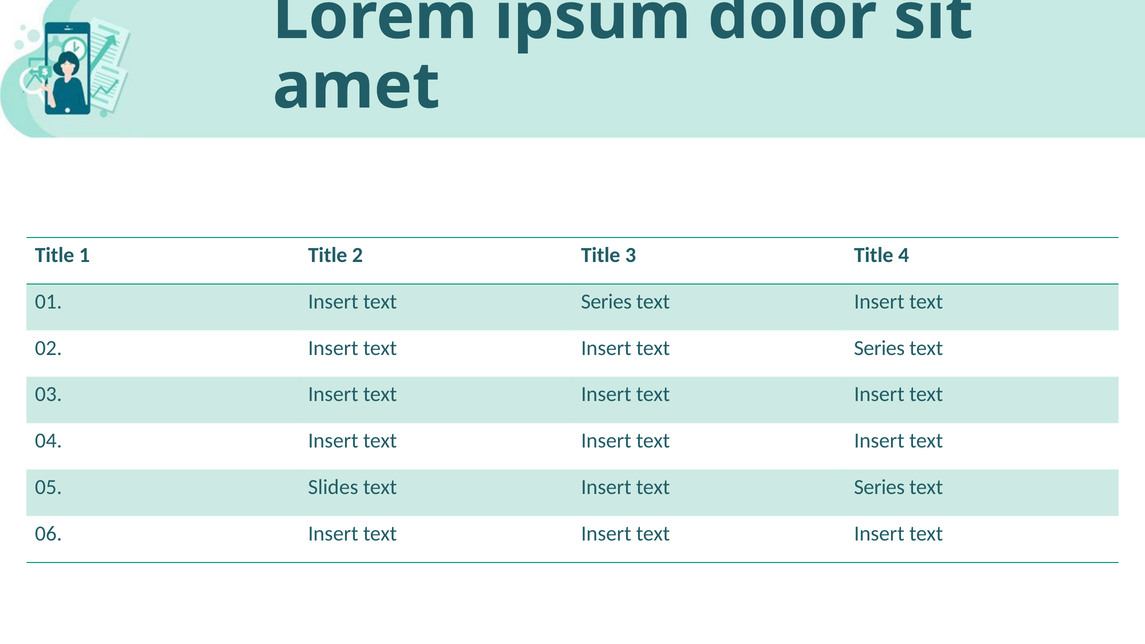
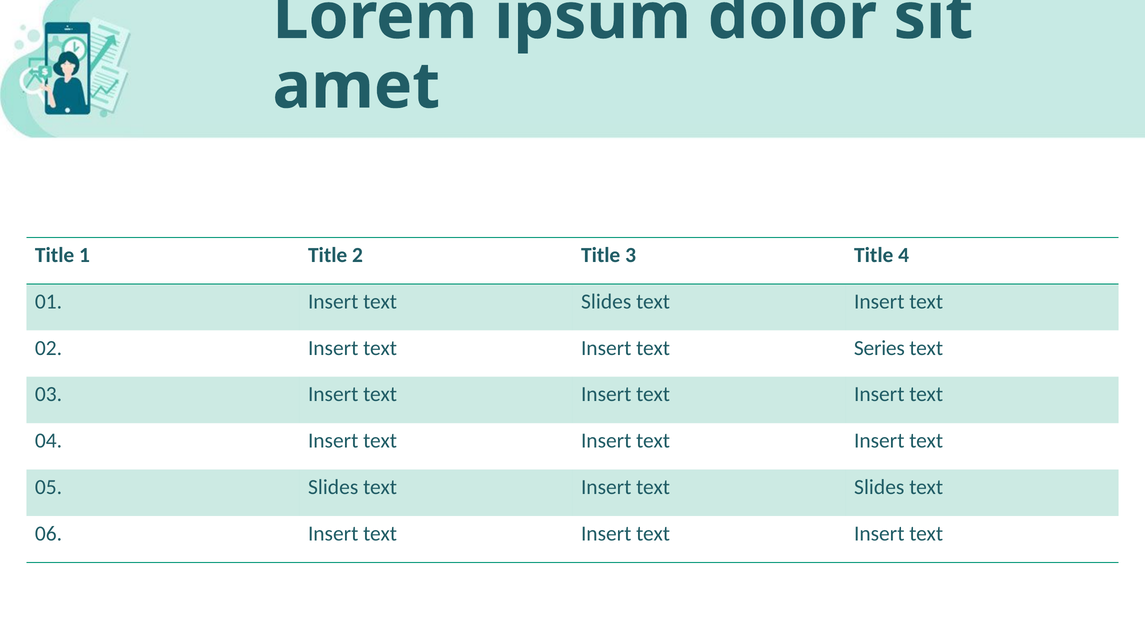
01 Insert text Series: Series -> Slides (606, 302)
Series: Series -> Slides (879, 487)
